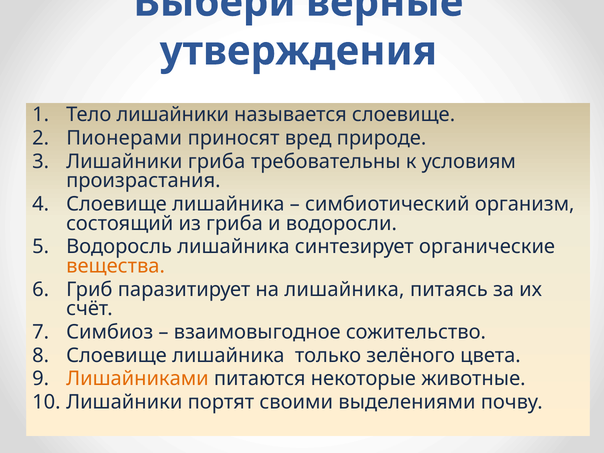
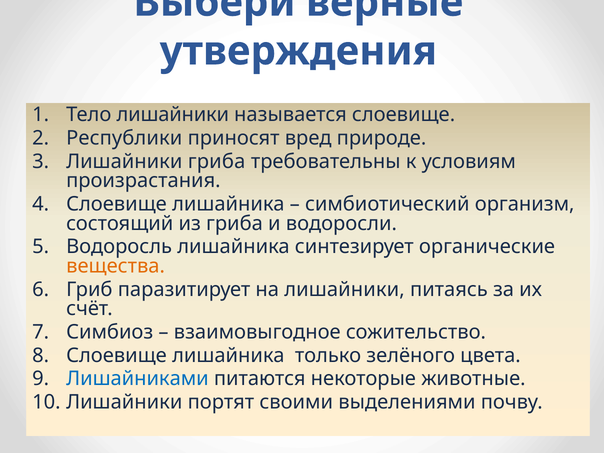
Пионерами: Пионерами -> Республики (124, 138)
на лишайника: лишайника -> лишайники (345, 289)
Лишайниками colour: orange -> blue (137, 379)
